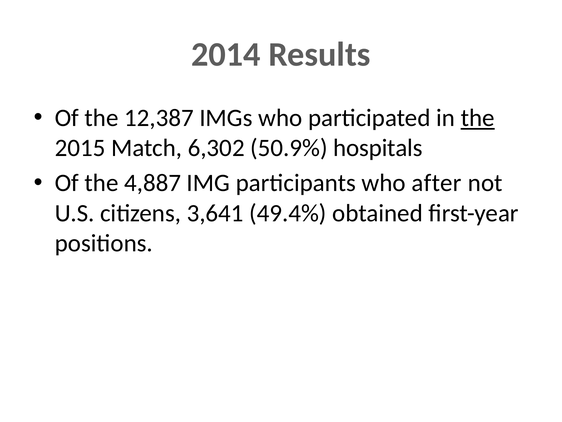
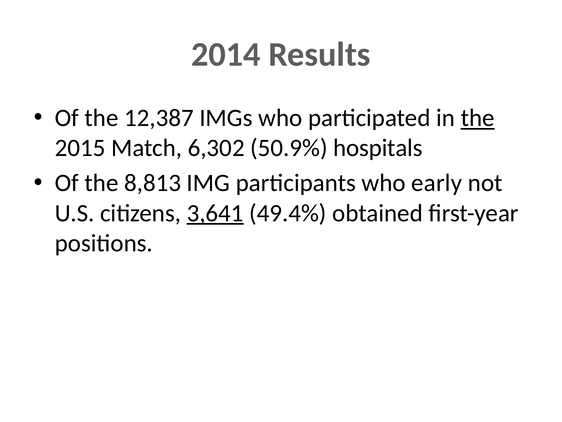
4,887: 4,887 -> 8,813 (153, 183)
after: after -> early (437, 183)
3,641 underline: none -> present (215, 213)
